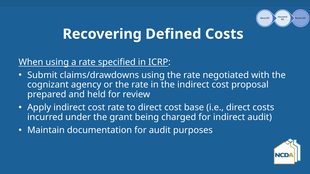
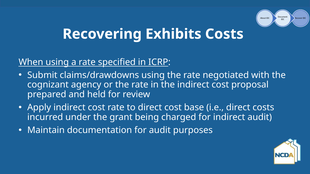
Defined: Defined -> Exhibits (173, 34)
